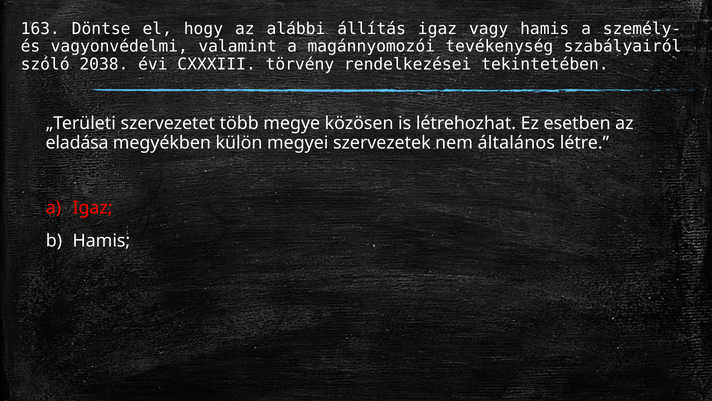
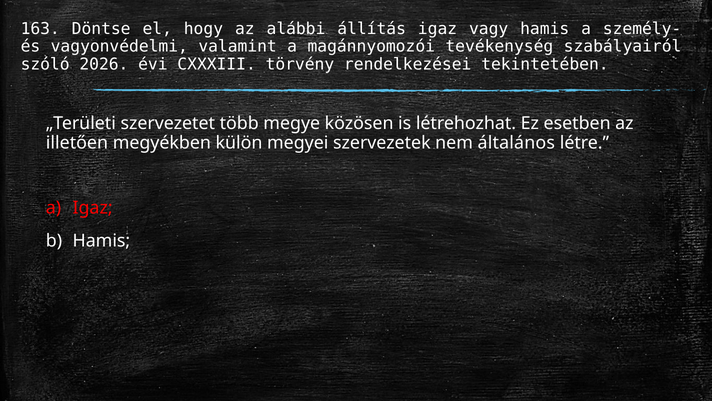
2038: 2038 -> 2026 (104, 64)
eladása: eladása -> illetően (77, 143)
